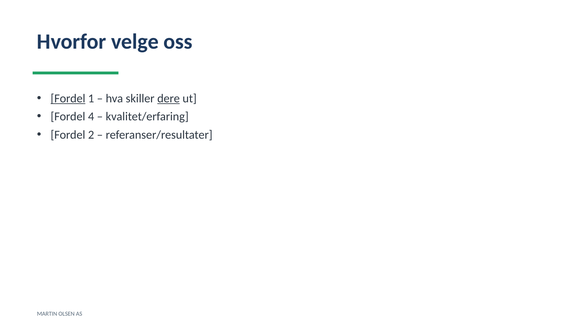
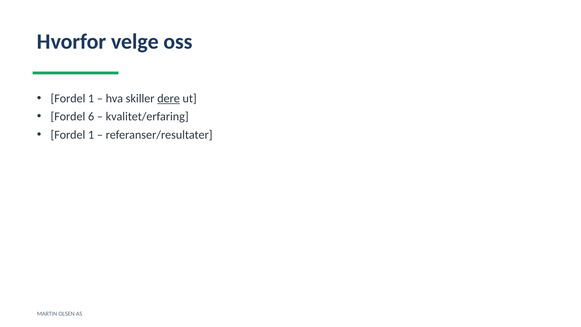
Fordel underline: present -> none (68, 98)
4: 4 -> 6 (91, 117)
2: 2 -> 1 (91, 135)
